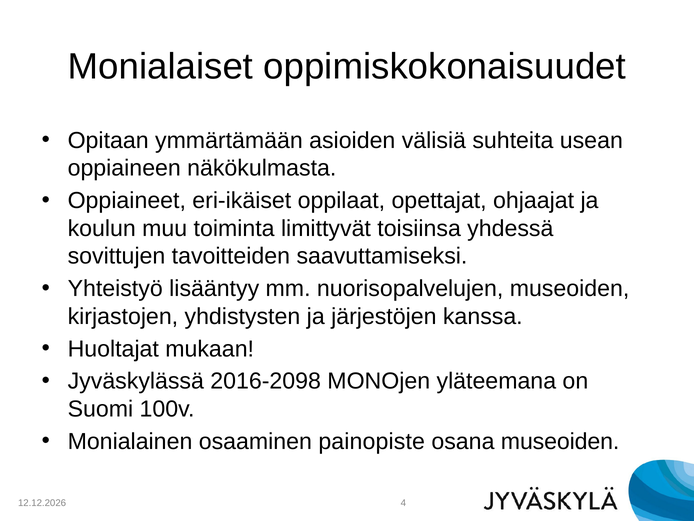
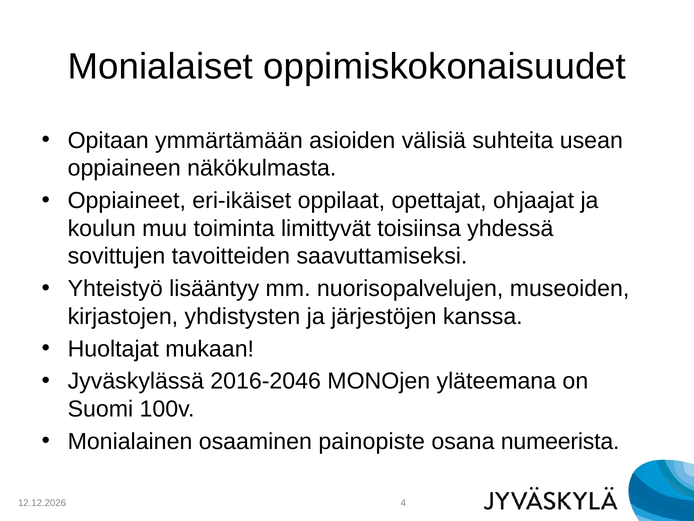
2016-2098: 2016-2098 -> 2016-2046 (266, 381)
osana museoiden: museoiden -> numeerista (560, 441)
